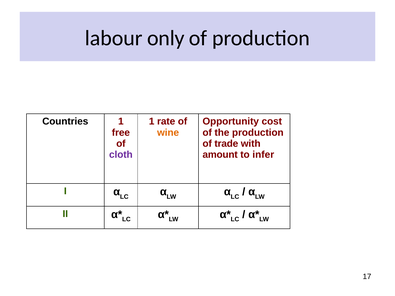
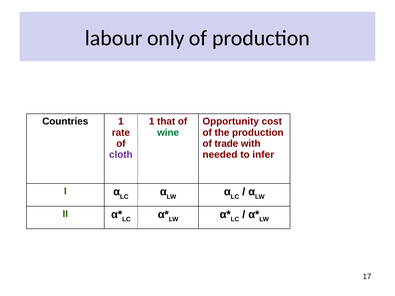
rate: rate -> that (166, 122)
free: free -> rate (121, 133)
wine colour: orange -> green (168, 133)
amount: amount -> needed (220, 155)
